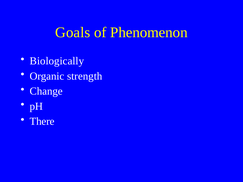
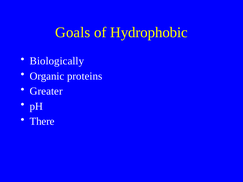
Phenomenon: Phenomenon -> Hydrophobic (149, 32)
strength: strength -> proteins (85, 76)
Change: Change -> Greater (46, 91)
